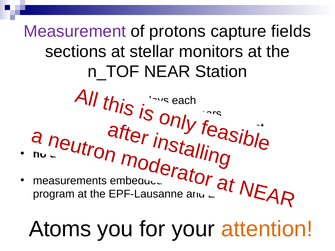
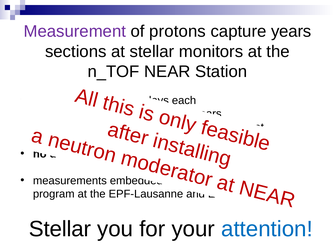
capture fields: fields -> years (291, 32)
Atoms: Atoms -> Stellar (60, 229)
attention colour: orange -> blue (267, 229)
